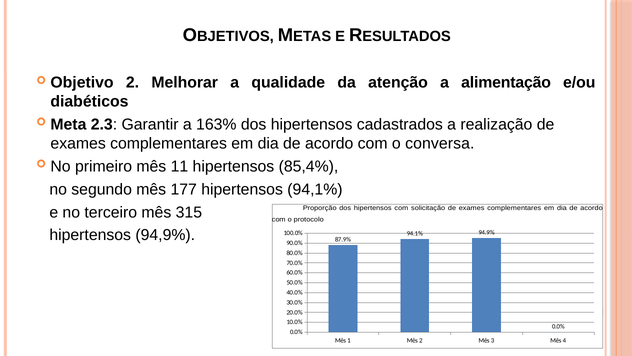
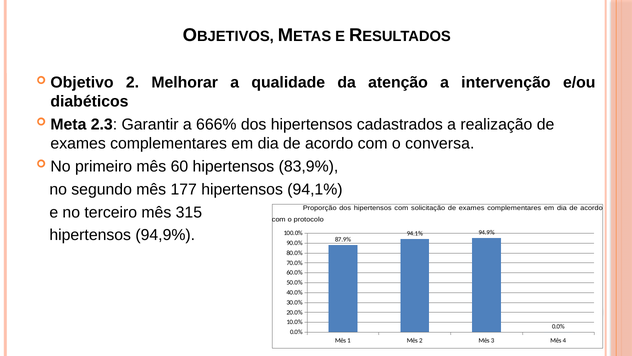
alimentação: alimentação -> intervenção (506, 82)
163%: 163% -> 666% (216, 124)
11: 11 -> 60 (179, 166)
85,4%: 85,4% -> 83,9% (309, 166)
